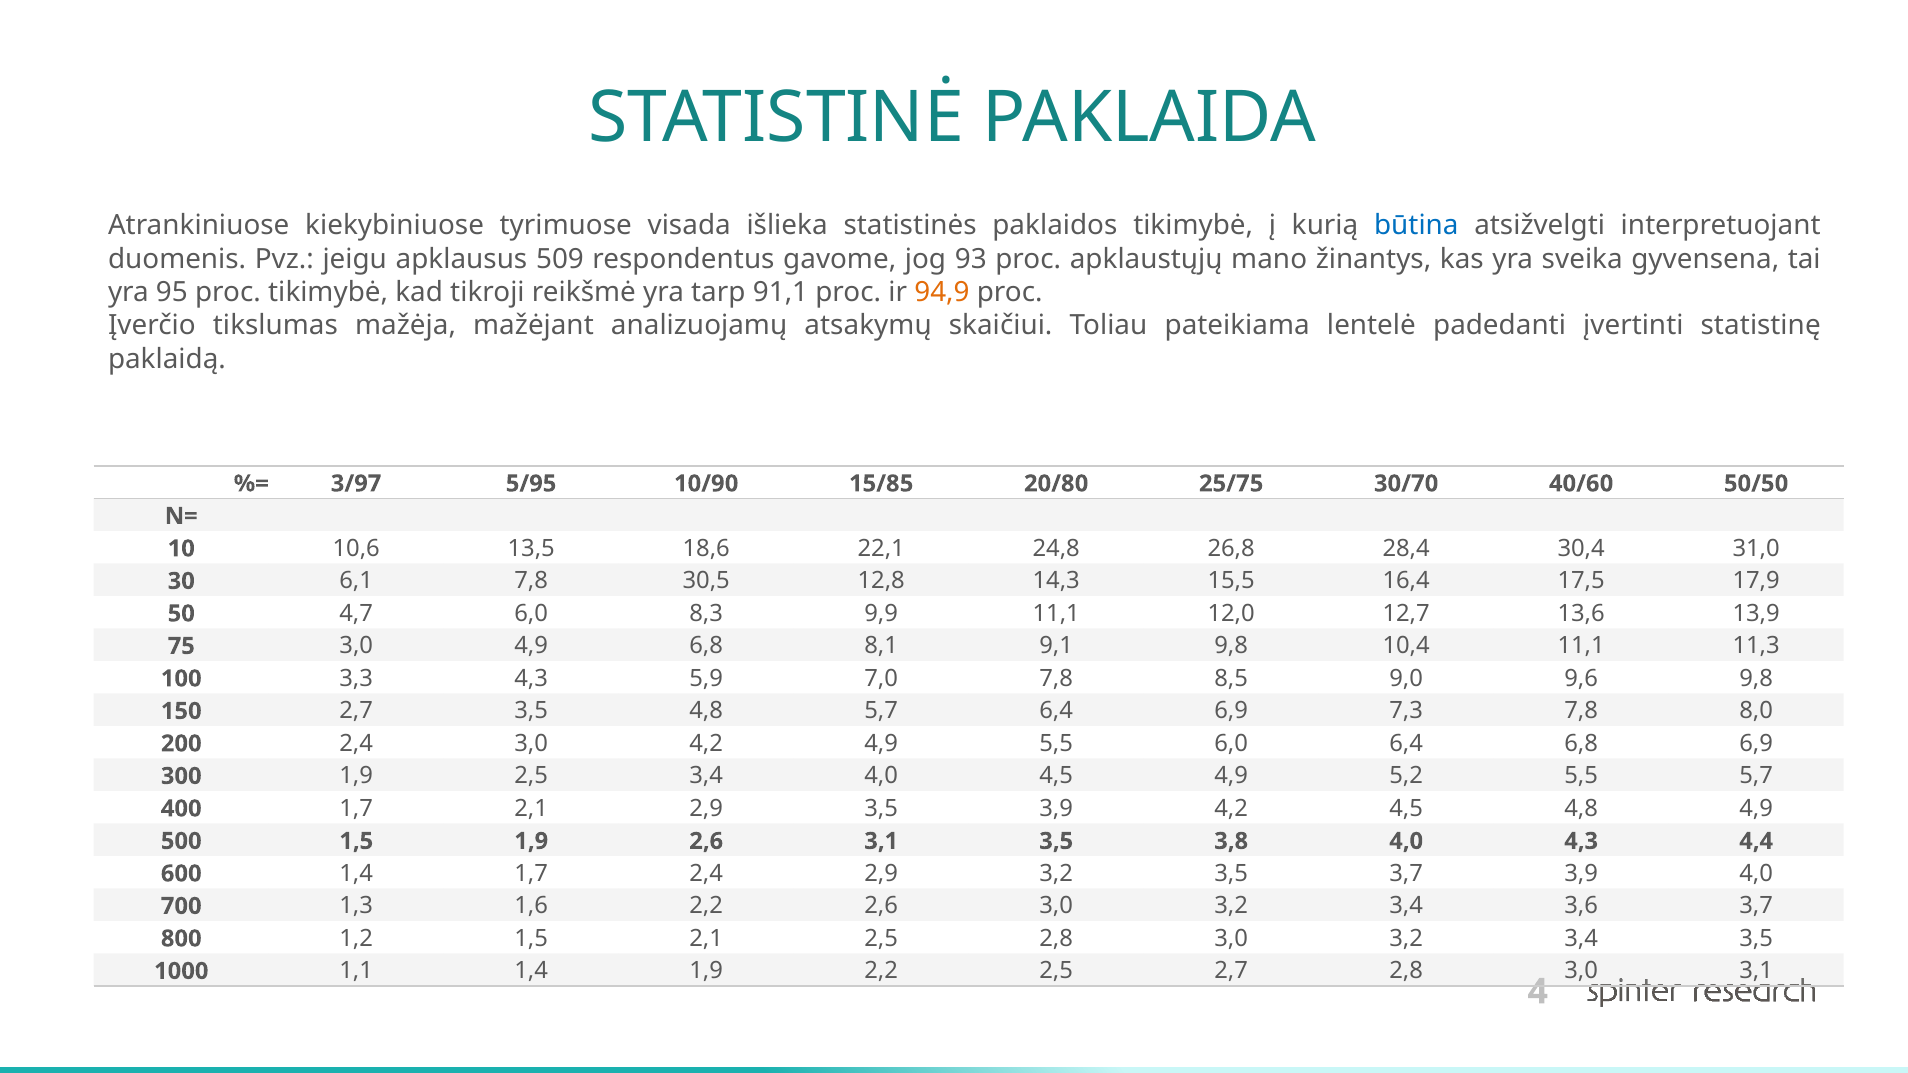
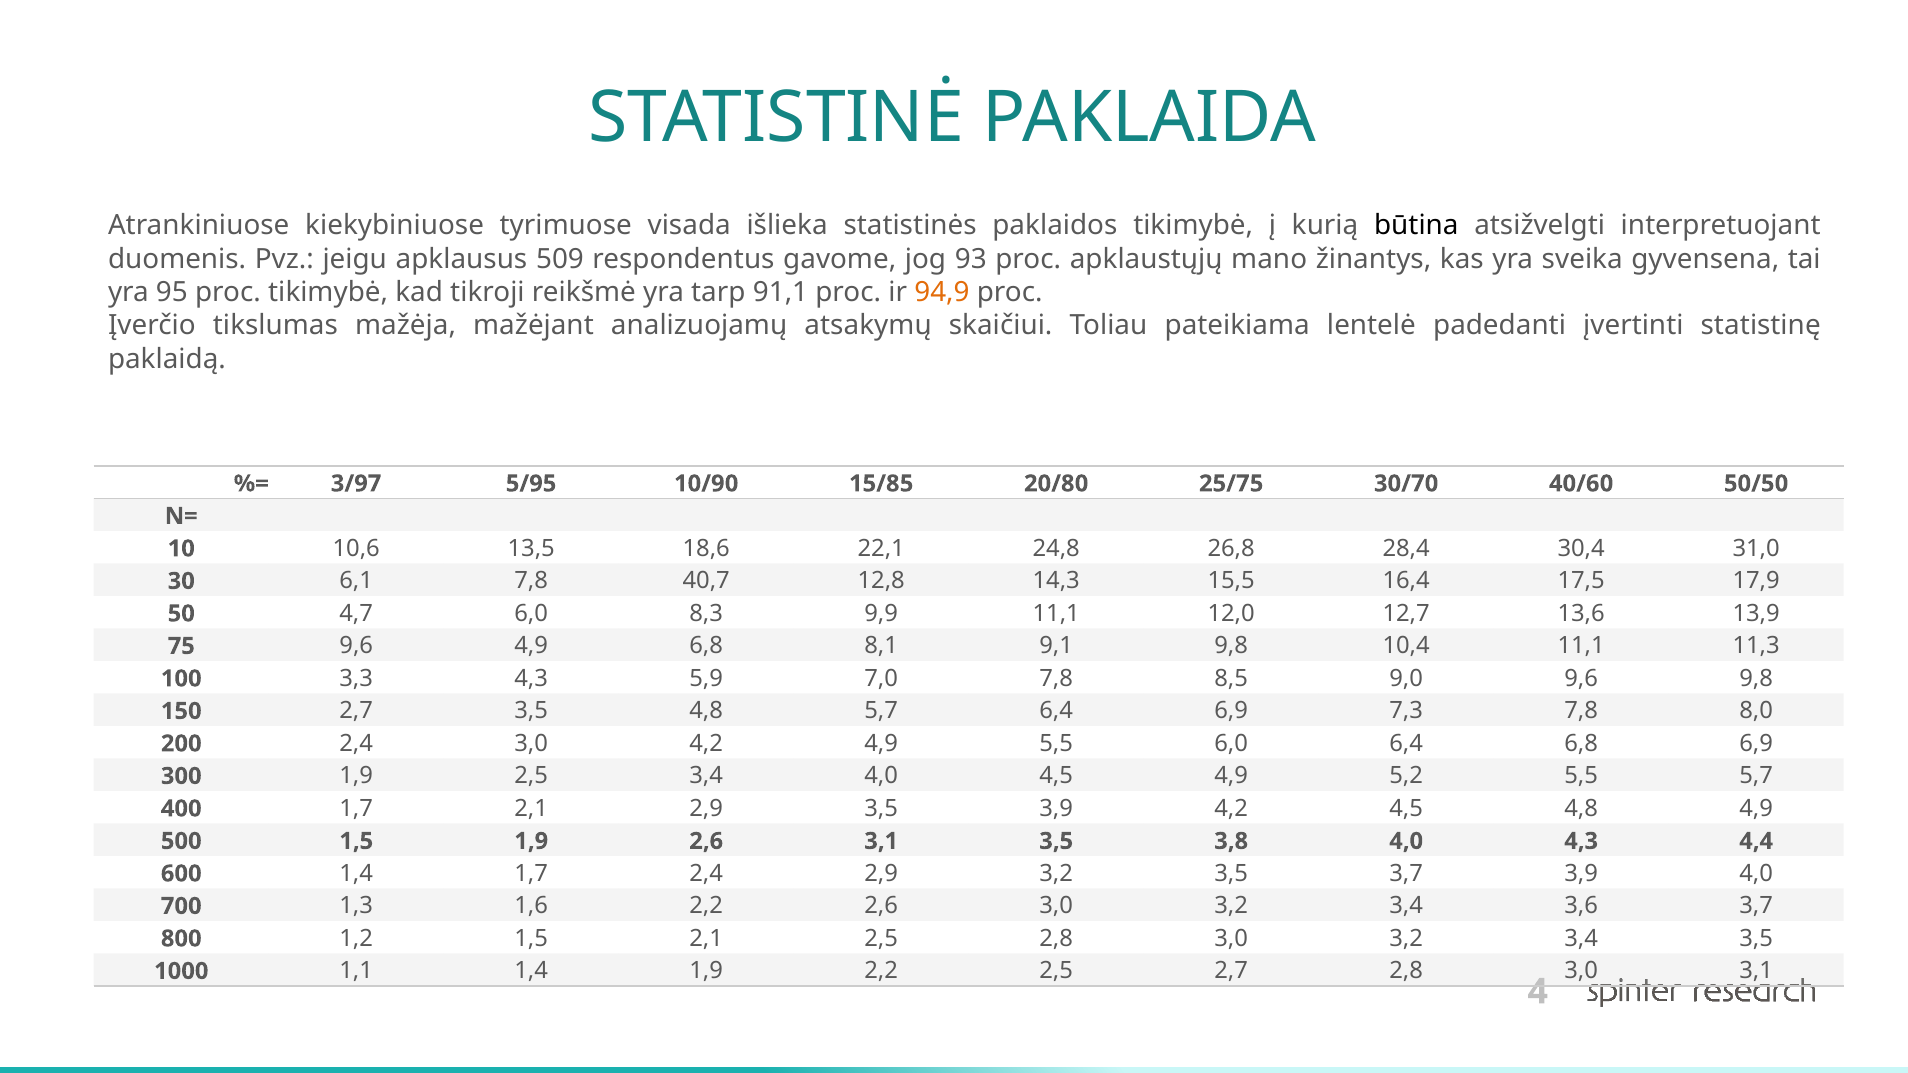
būtina colour: blue -> black (1416, 226)
30,5: 30,5 -> 40,7 (706, 581)
75 3,0: 3,0 -> 9,6 (356, 646)
